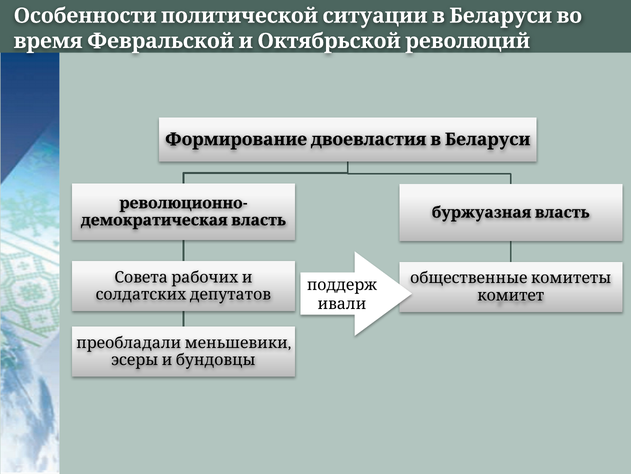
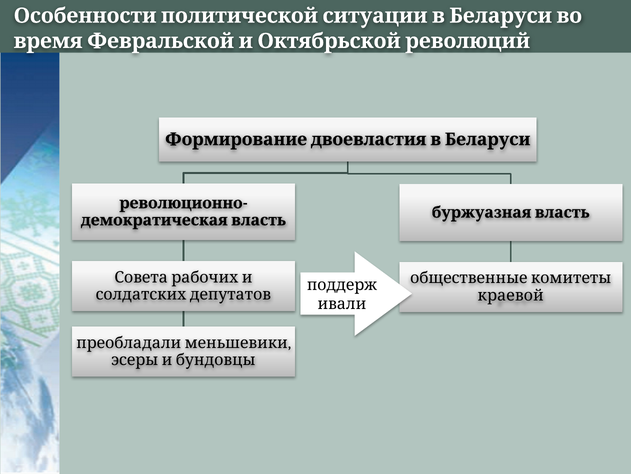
комитет: комитет -> краевой (511, 295)
